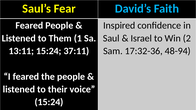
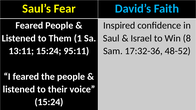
2: 2 -> 8 (187, 38)
37:11: 37:11 -> 95:11 (76, 51)
48-94: 48-94 -> 48-52 (178, 51)
